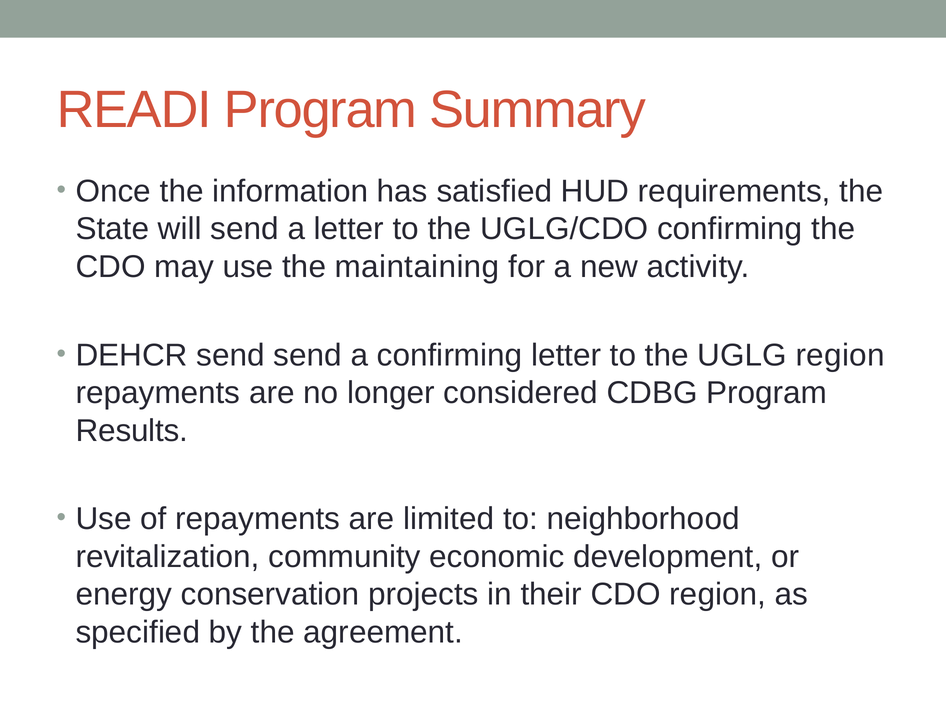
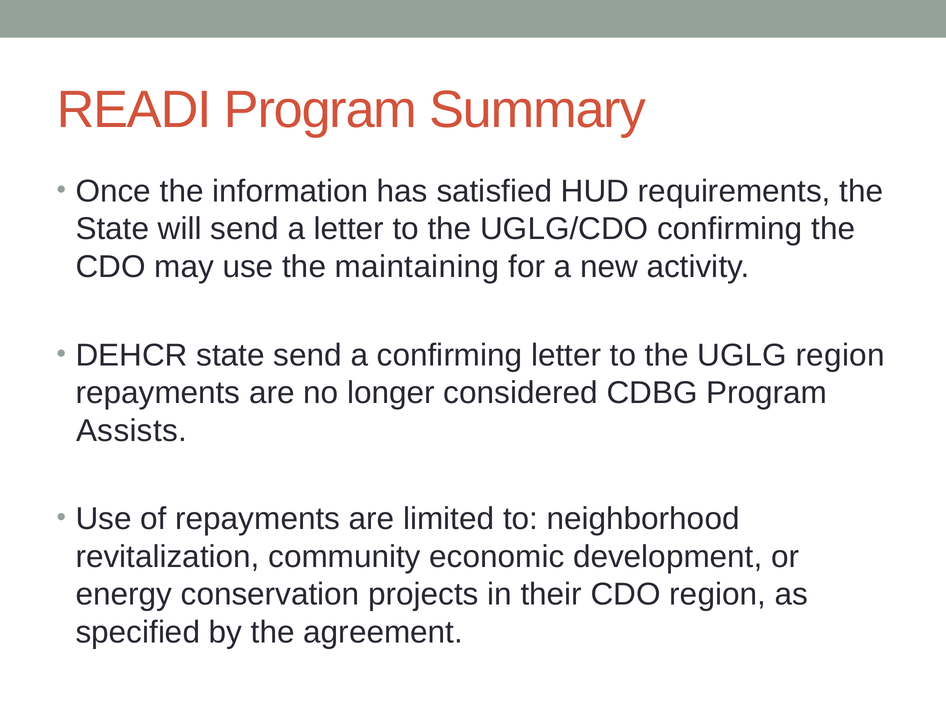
DEHCR send: send -> state (231, 355)
Results: Results -> Assists (132, 431)
